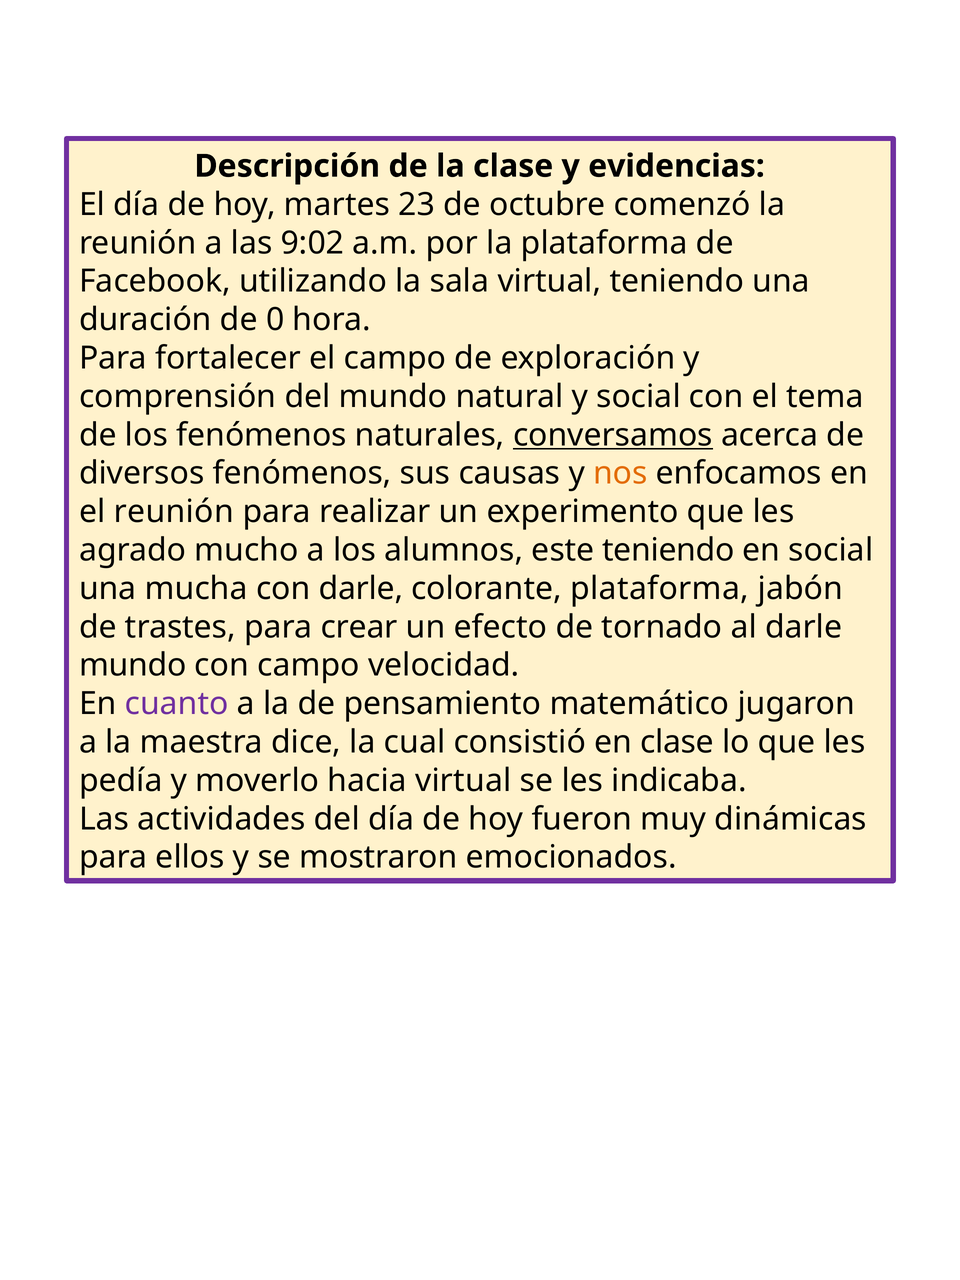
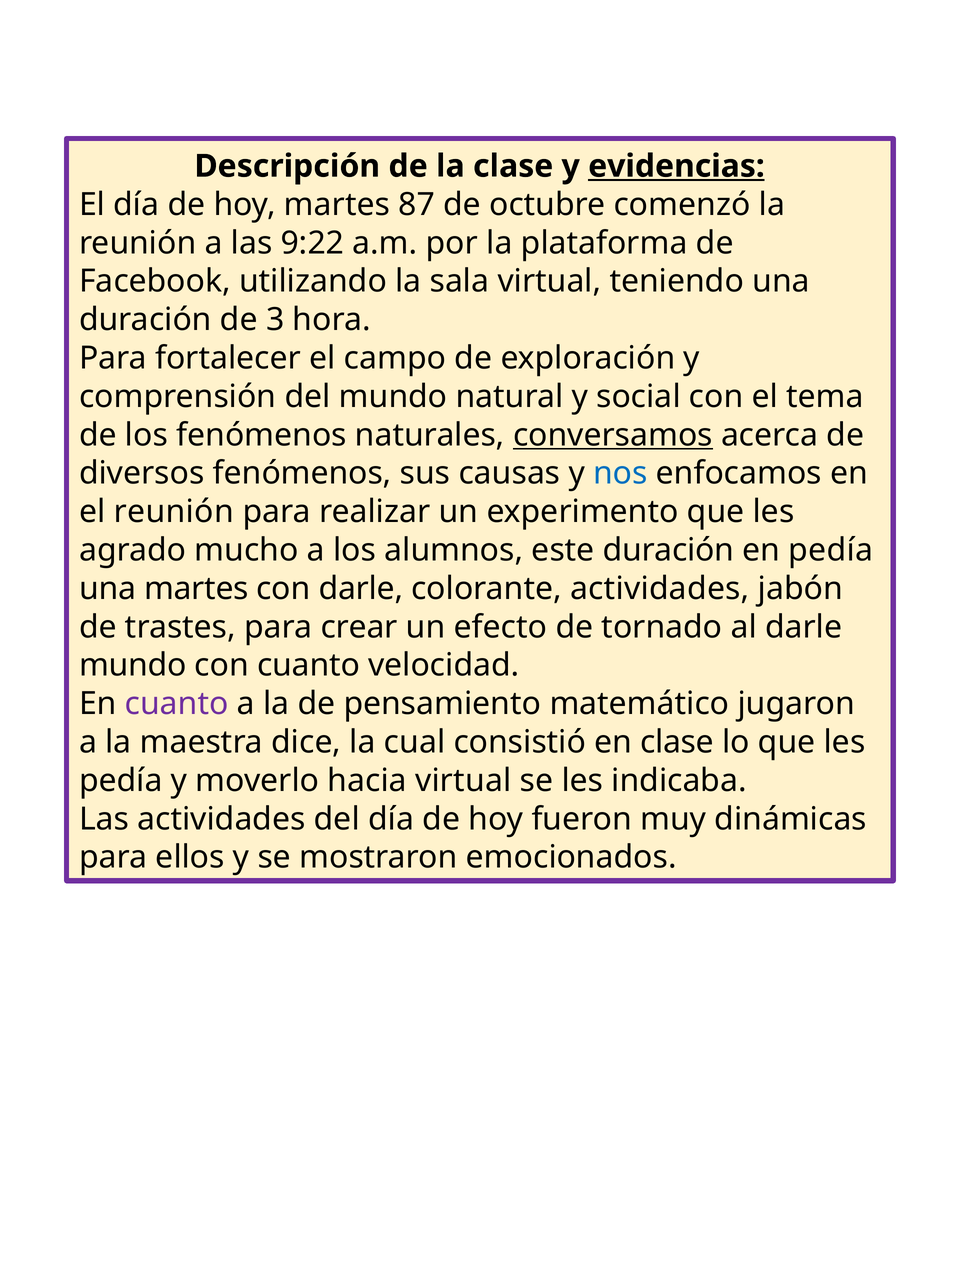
evidencias underline: none -> present (676, 166)
23: 23 -> 87 (417, 205)
9:02: 9:02 -> 9:22 (312, 243)
0: 0 -> 3 (275, 320)
nos colour: orange -> blue (620, 473)
este teniendo: teniendo -> duración (668, 550)
en social: social -> pedía (831, 550)
una mucha: mucha -> martes (196, 589)
colorante plataforma: plataforma -> actividades (660, 589)
con campo: campo -> cuanto (309, 665)
